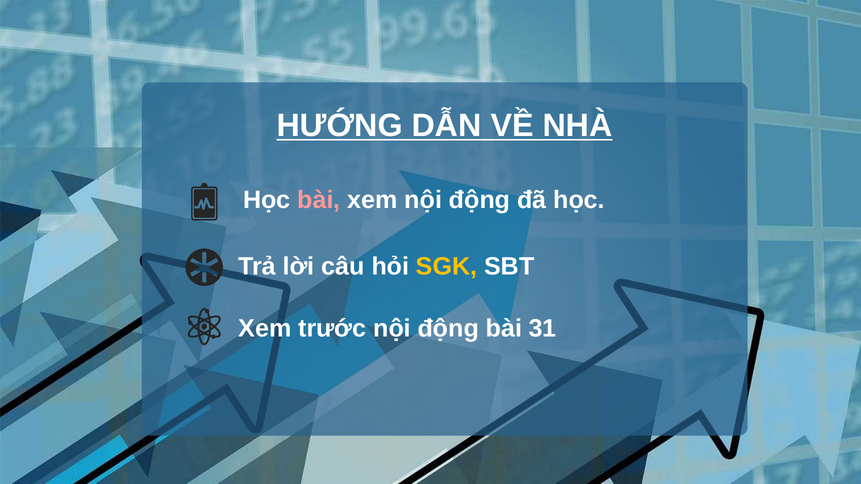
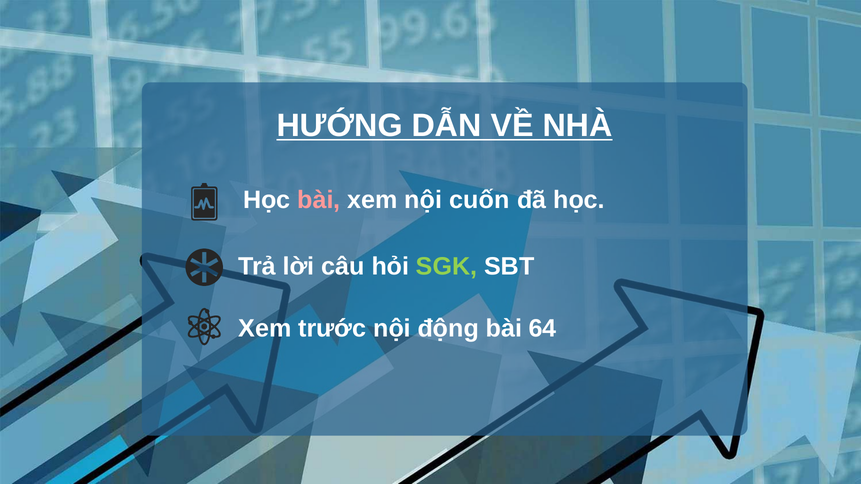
xem nội động: động -> cuốn (479, 200)
SGK colour: yellow -> light green (447, 267)
31: 31 -> 64 (542, 329)
